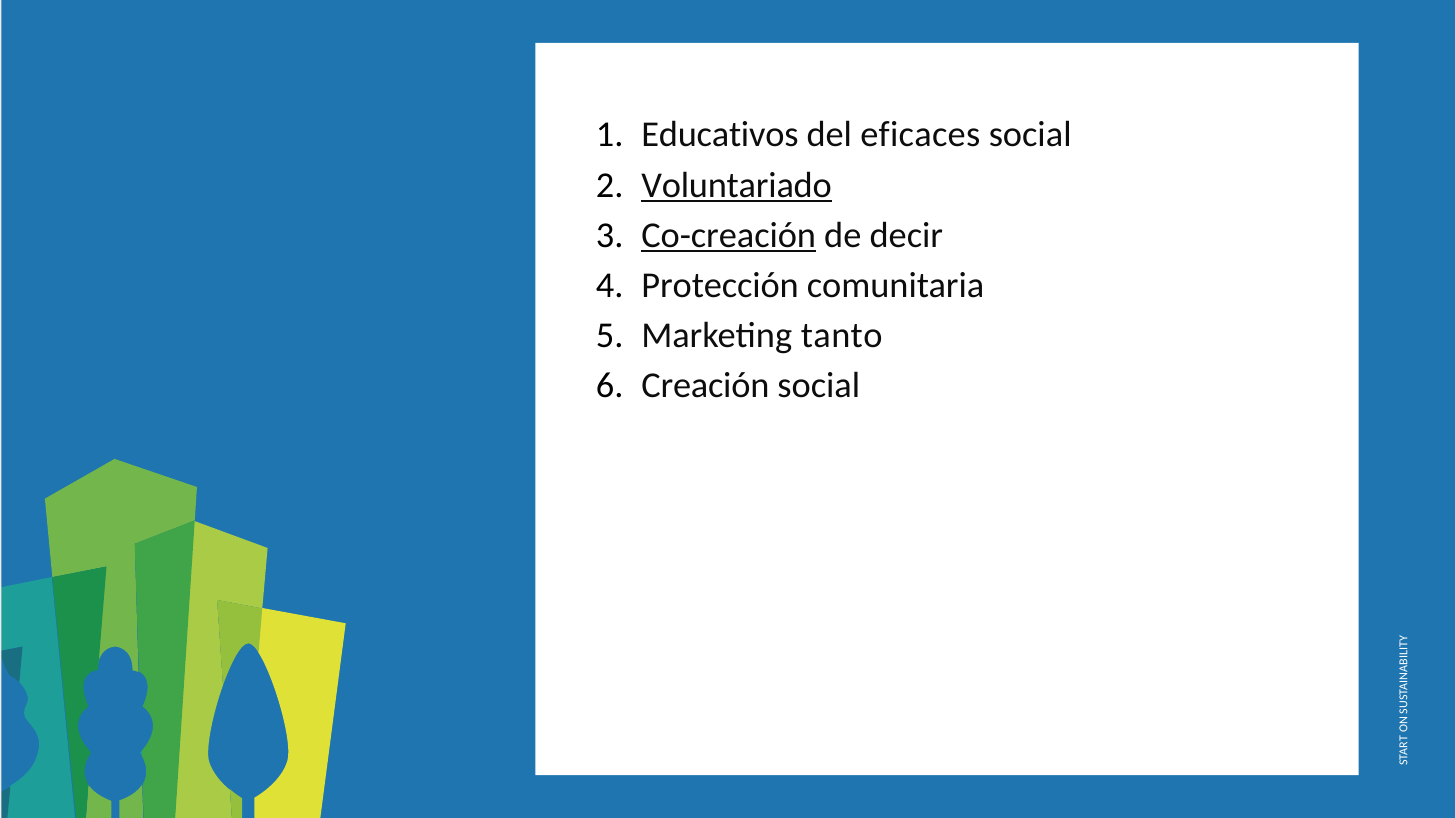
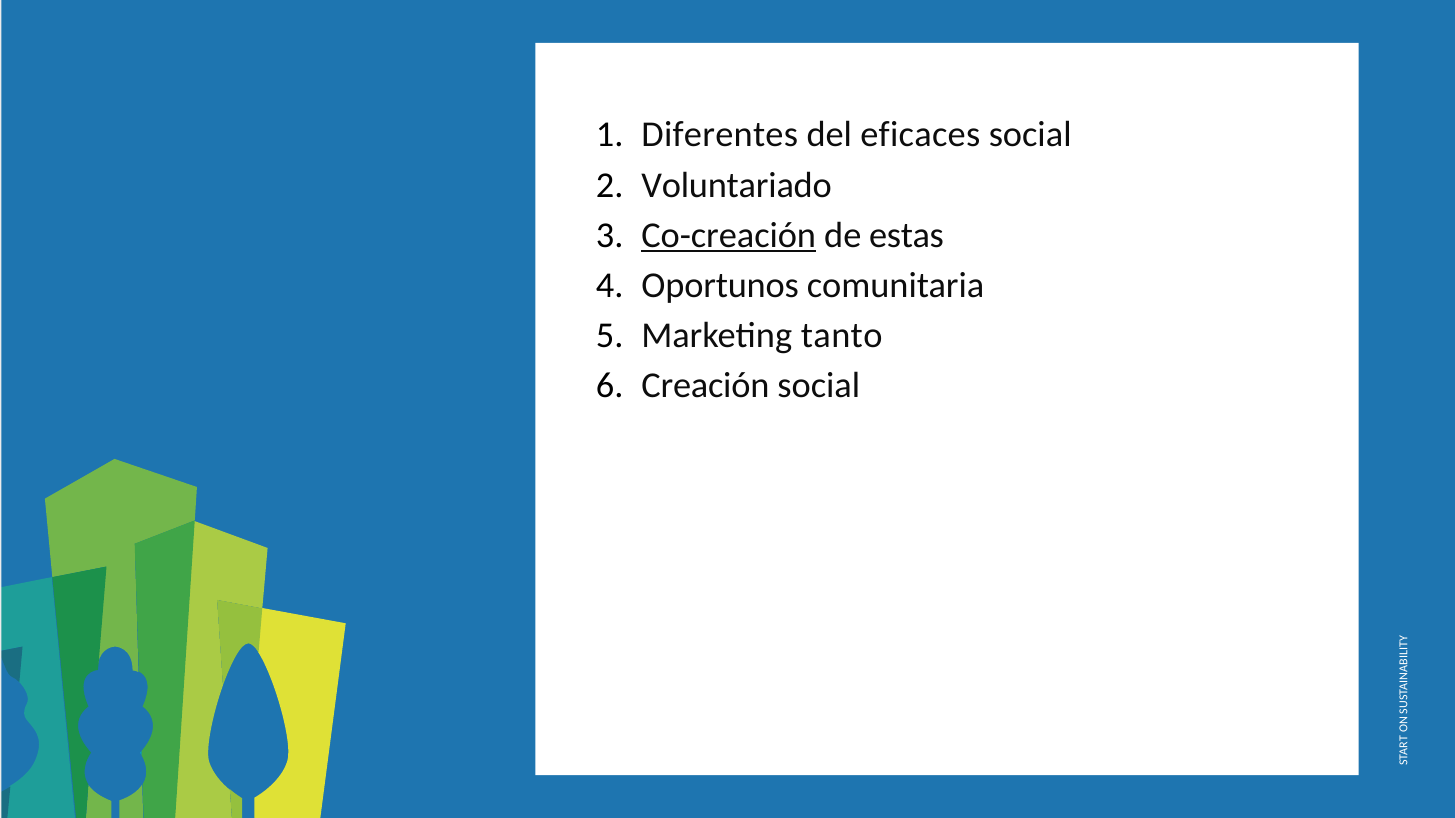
Educativos: Educativos -> Diferentes (720, 135)
Voluntariado underline: present -> none (737, 185)
decir: decir -> estas (907, 235)
Protección: Protección -> Oportunos (720, 286)
